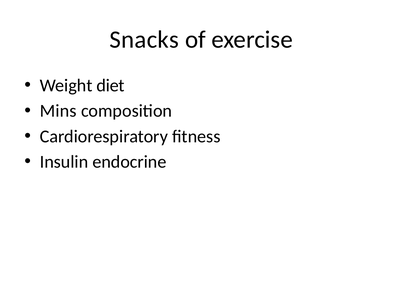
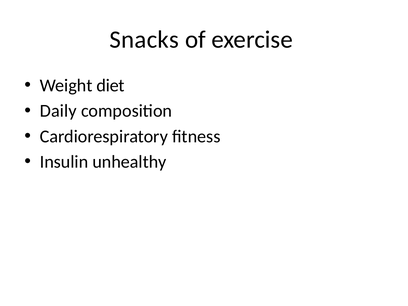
Mins: Mins -> Daily (58, 111)
endocrine: endocrine -> unhealthy (129, 162)
